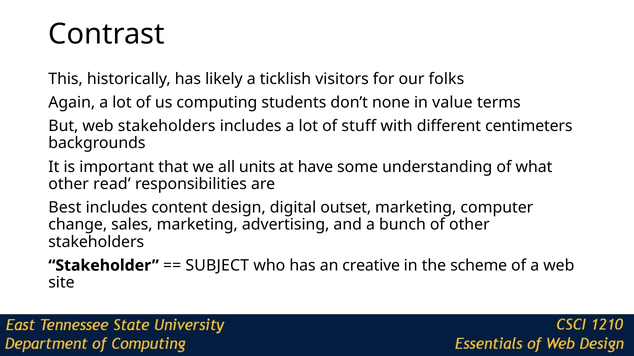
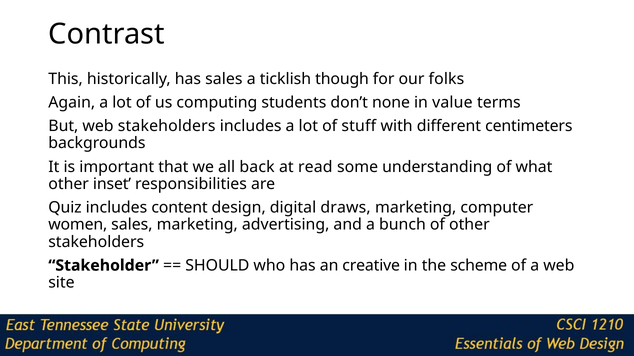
has likely: likely -> sales (224, 79)
visitors: visitors -> though (342, 79)
units: units -> back (257, 167)
have: have -> read (315, 167)
read: read -> inset (112, 184)
Best: Best -> Quiz (65, 208)
outset: outset -> draws (346, 208)
change: change -> women (78, 225)
SUBJECT: SUBJECT -> SHOULD (217, 266)
